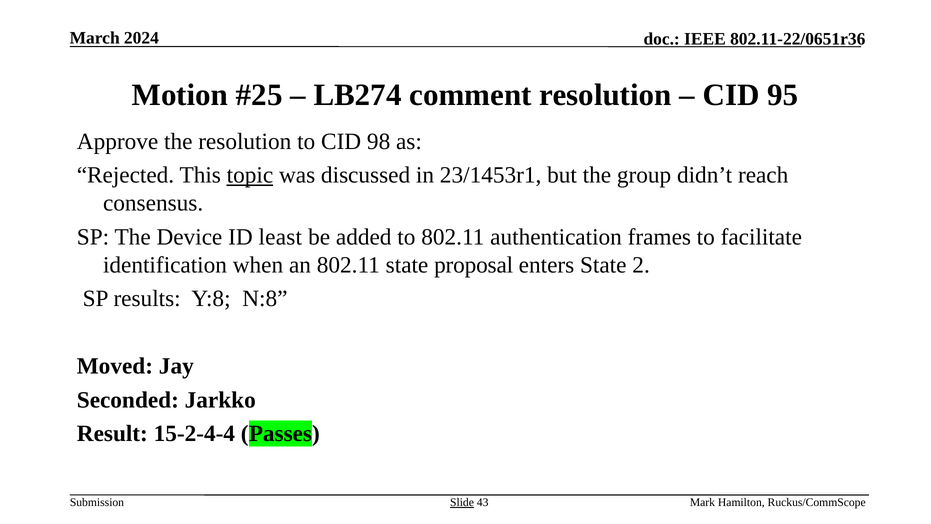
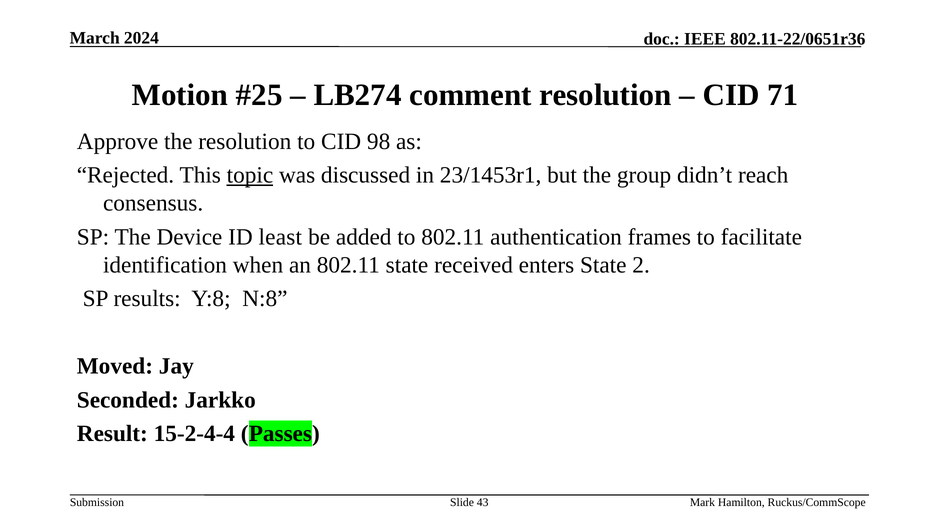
95: 95 -> 71 (783, 95)
proposal: proposal -> received (474, 265)
Slide underline: present -> none (462, 502)
